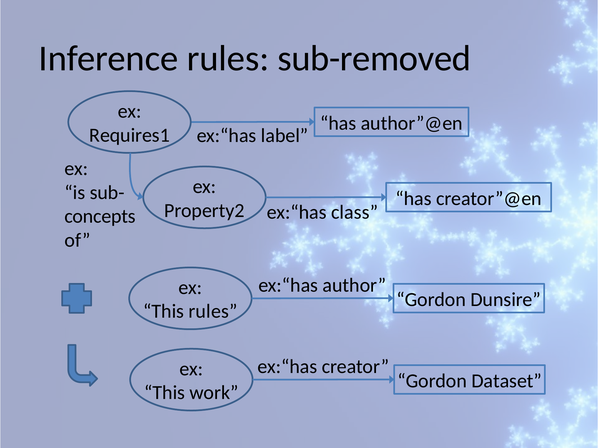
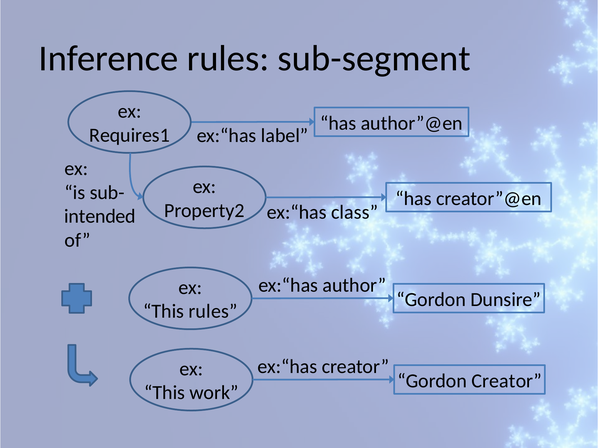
sub-removed: sub-removed -> sub-segment (374, 59)
concepts: concepts -> intended (100, 217)
Gordon Dataset: Dataset -> Creator (507, 381)
